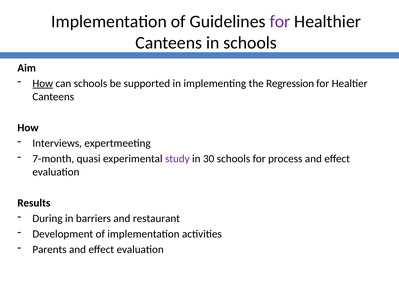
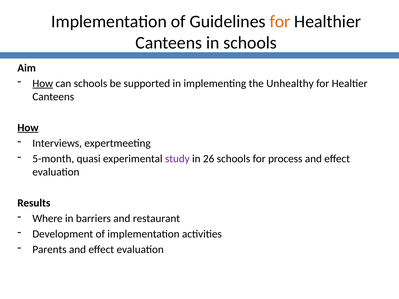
for colour: purple -> orange (280, 21)
Regression: Regression -> Unhealthy (290, 83)
How underline: none -> present (28, 128)
7-month: 7-month -> 5-month (53, 159)
30: 30 -> 26 (209, 159)
During: During -> Where (47, 219)
